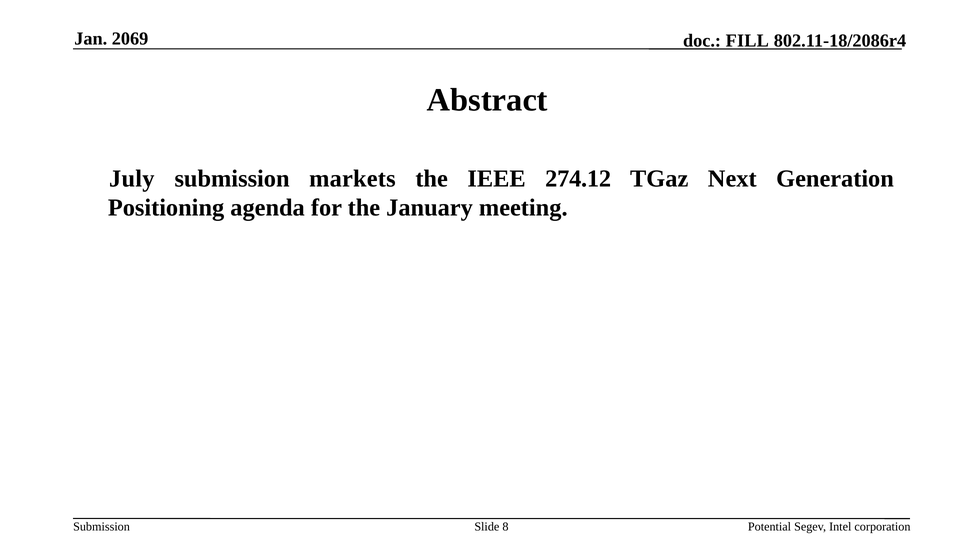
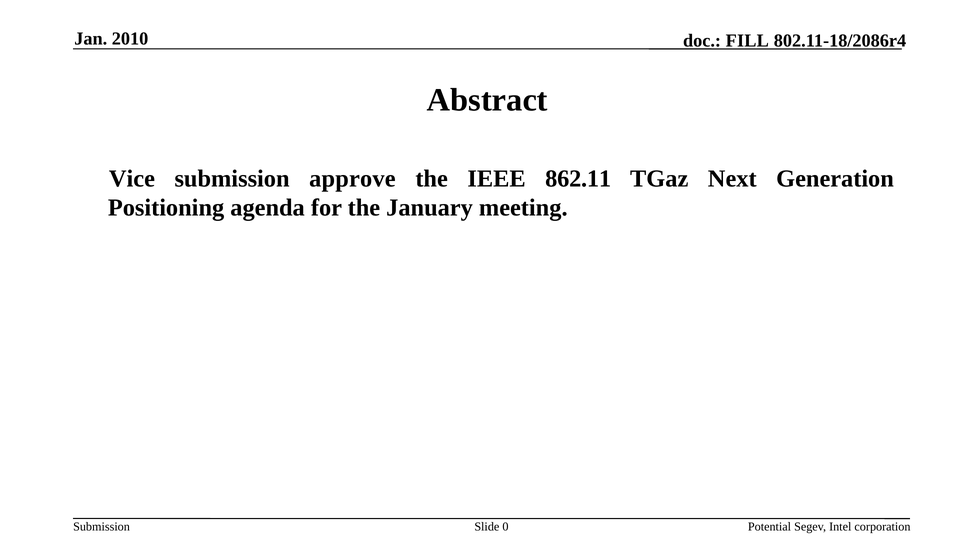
2069: 2069 -> 2010 (130, 39)
July: July -> Vice (132, 178)
markets: markets -> approve (352, 178)
274.12: 274.12 -> 862.11 (578, 178)
8: 8 -> 0 (506, 526)
